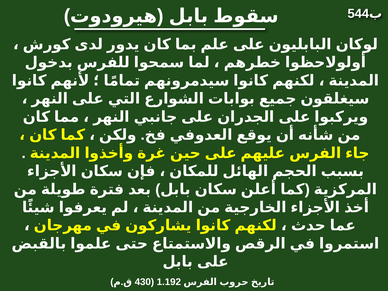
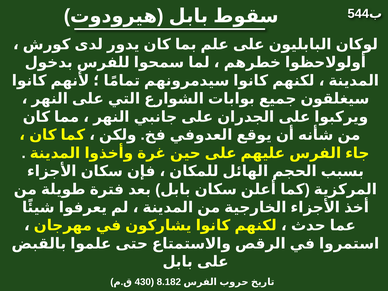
1.192: 1.192 -> 8.182 (169, 282)
